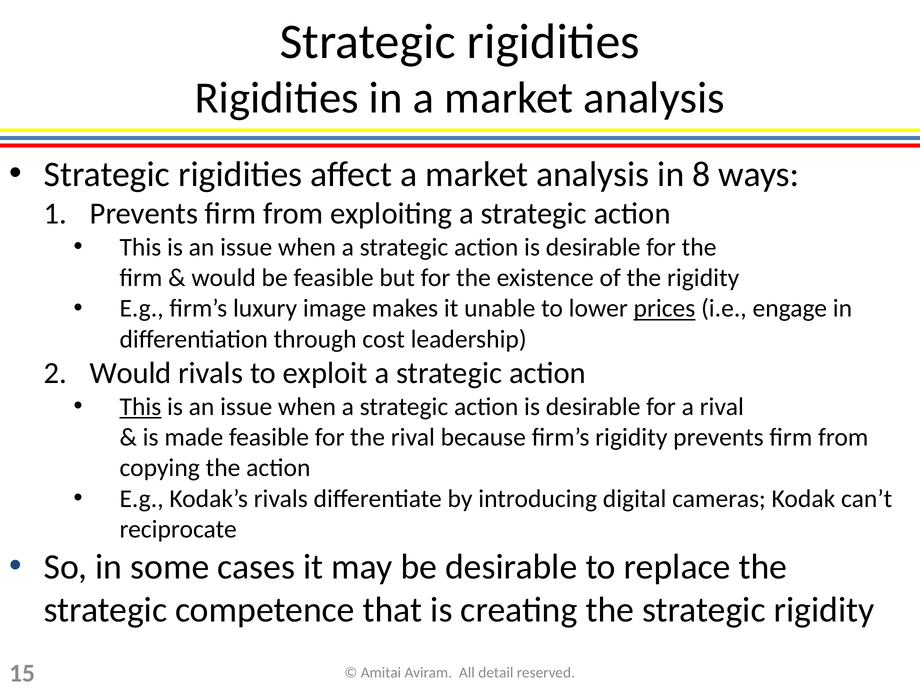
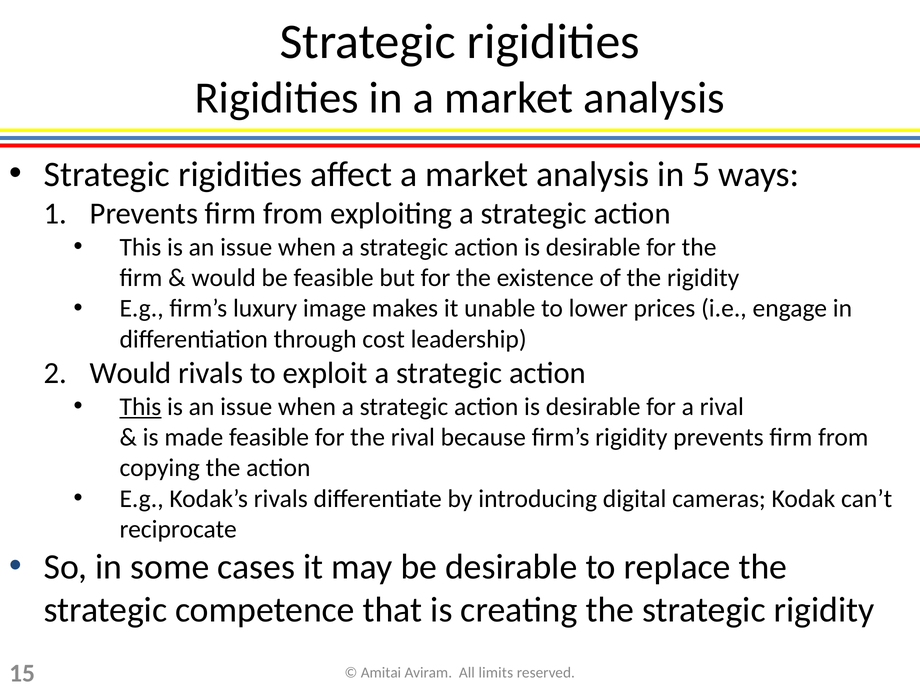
8: 8 -> 5 (701, 174)
prices underline: present -> none (664, 309)
detail: detail -> limits (496, 673)
